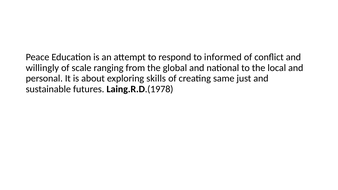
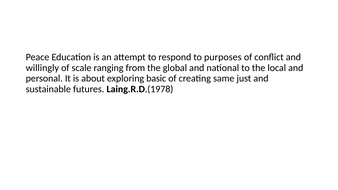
informed: informed -> purposes (223, 57)
skills: skills -> basic (156, 78)
